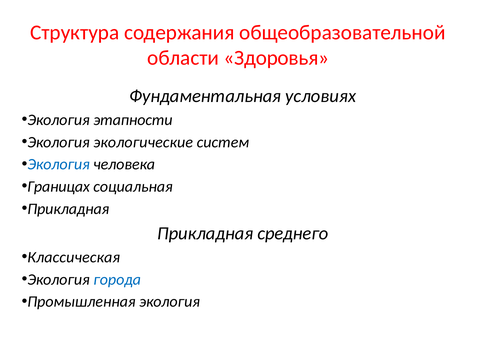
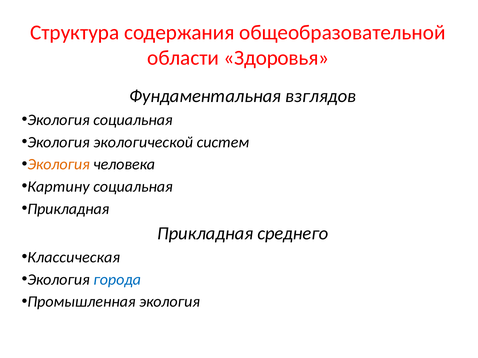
условиях: условиях -> взглядов (321, 96)
Экология этапности: этапности -> социальная (133, 120)
экологические: экологические -> экологической (143, 142)
Экология colour: blue -> orange (59, 165)
Границах: Границах -> Картину (58, 187)
